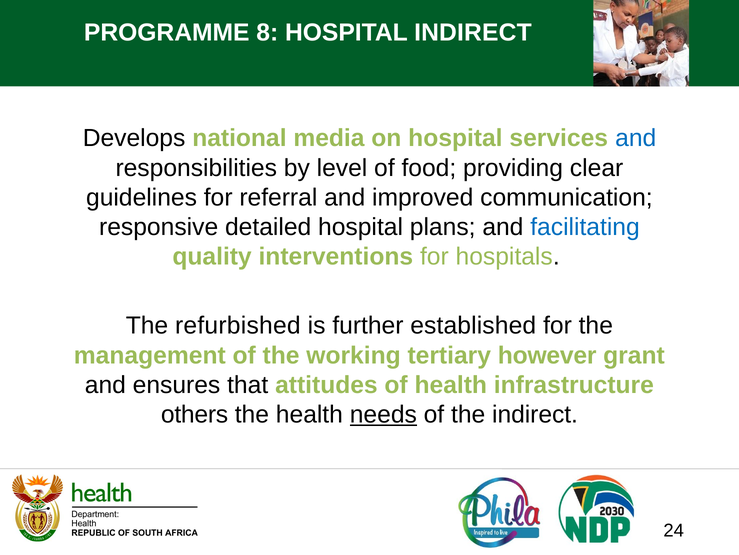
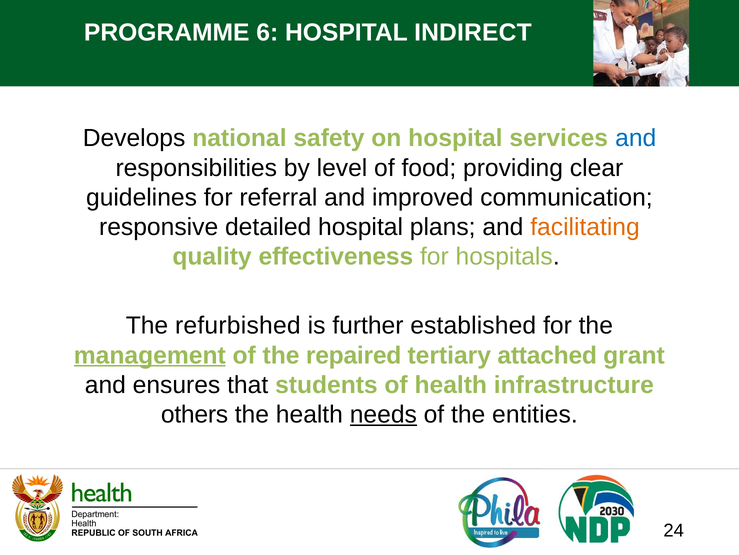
8: 8 -> 6 (267, 32)
media: media -> safety (329, 138)
facilitating colour: blue -> orange (585, 227)
interventions: interventions -> effectiveness (336, 256)
management underline: none -> present (150, 355)
working: working -> repaired (354, 355)
however: however -> attached (547, 355)
attitudes: attitudes -> students (326, 384)
the indirect: indirect -> entities (535, 414)
